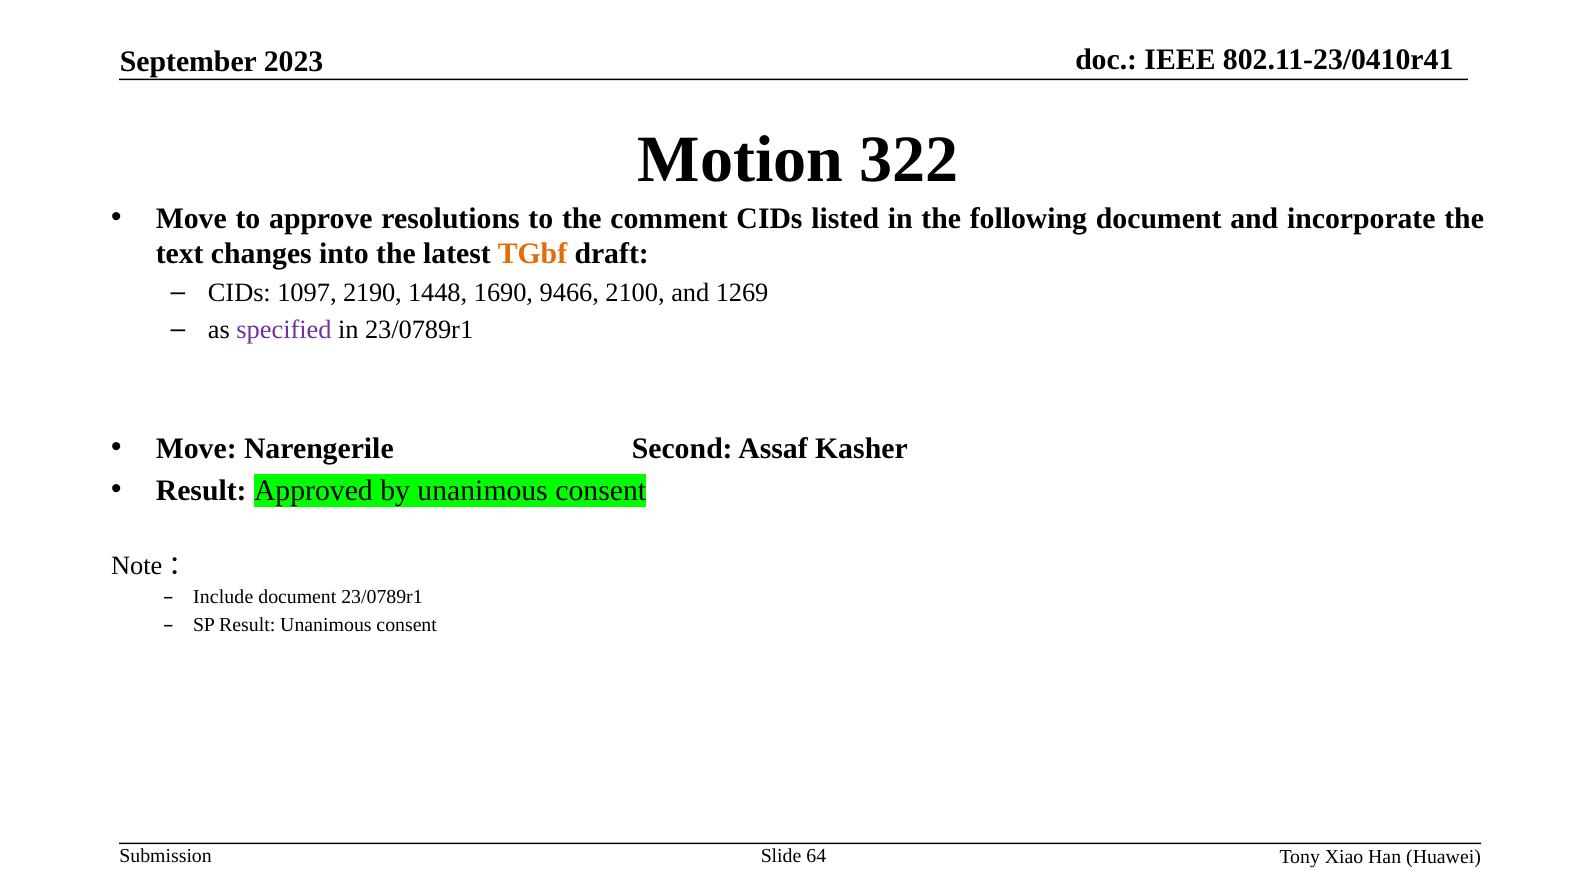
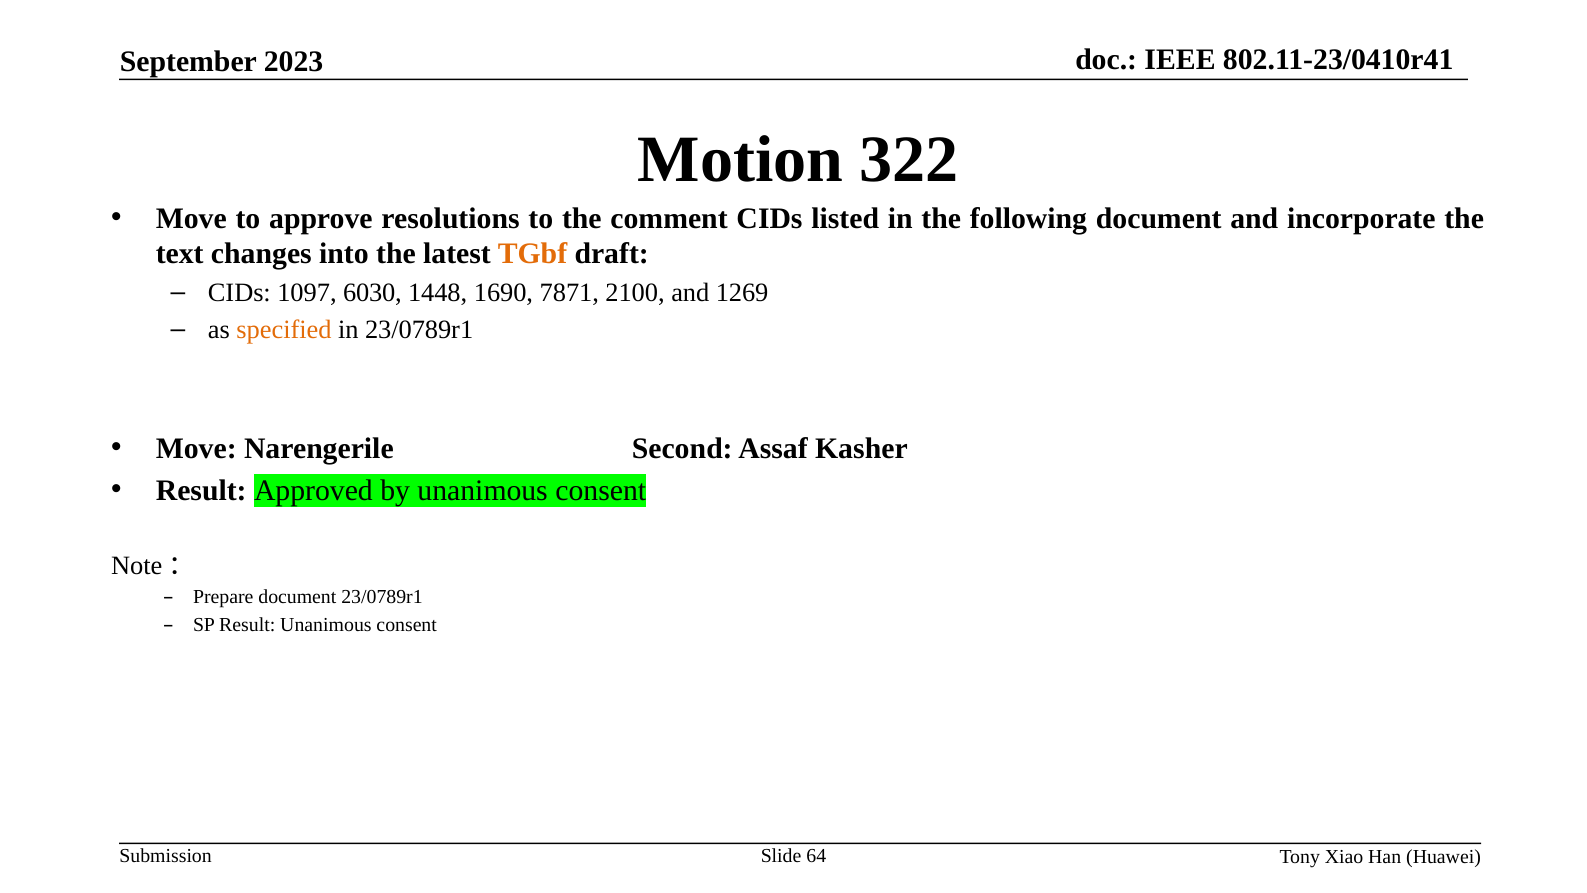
2190: 2190 -> 6030 (372, 293)
9466: 9466 -> 7871 (569, 293)
specified colour: purple -> orange (284, 330)
Include: Include -> Prepare (223, 597)
